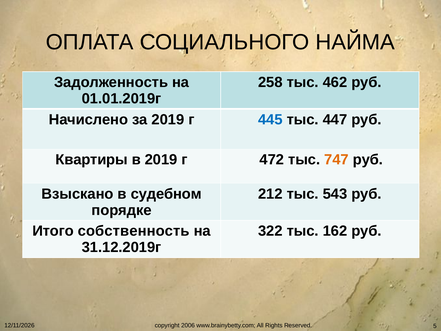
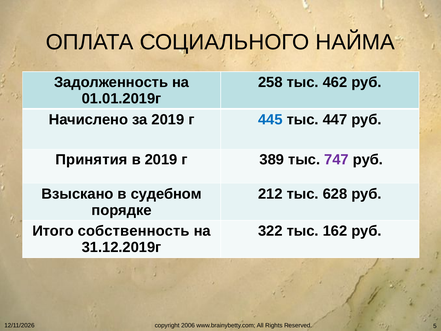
Квартиры: Квартиры -> Принятия (92, 160)
472: 472 -> 389 (272, 160)
747 colour: orange -> purple (337, 160)
543: 543 -> 628 (335, 194)
